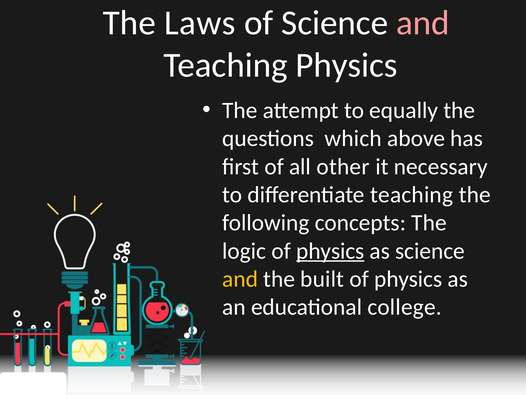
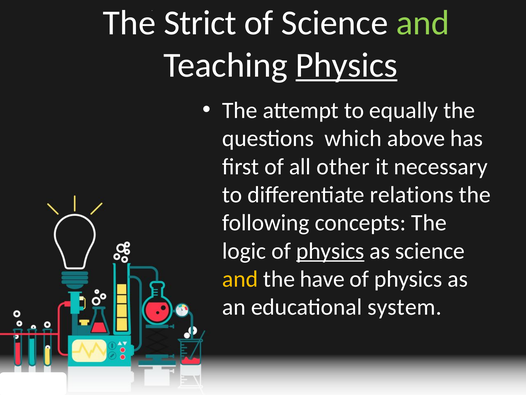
Laws: Laws -> Strict (200, 23)
and colour: pink -> light green (423, 23)
Physics underline: none -> present (347, 65)
differentiate teaching: teaching -> relations (412, 195)
built: built -> have (322, 279)
college: college -> system (405, 307)
